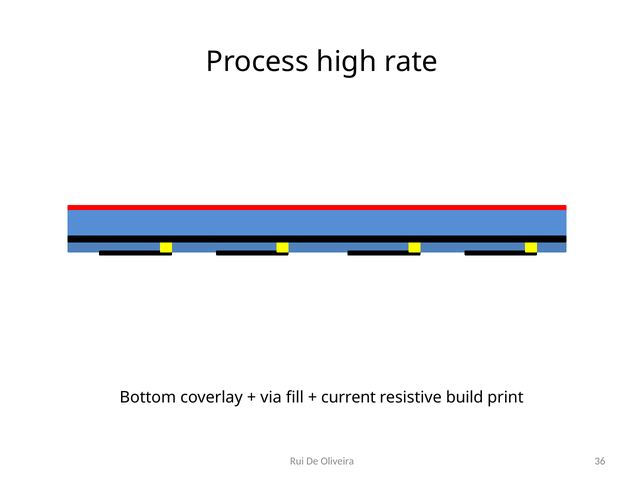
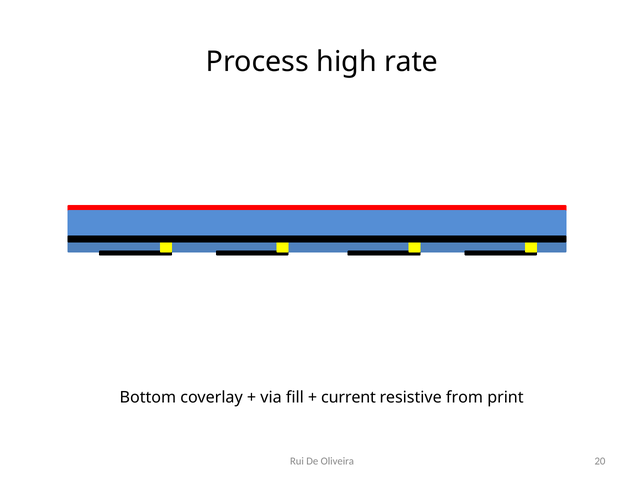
build: build -> from (464, 397)
36: 36 -> 20 (600, 461)
